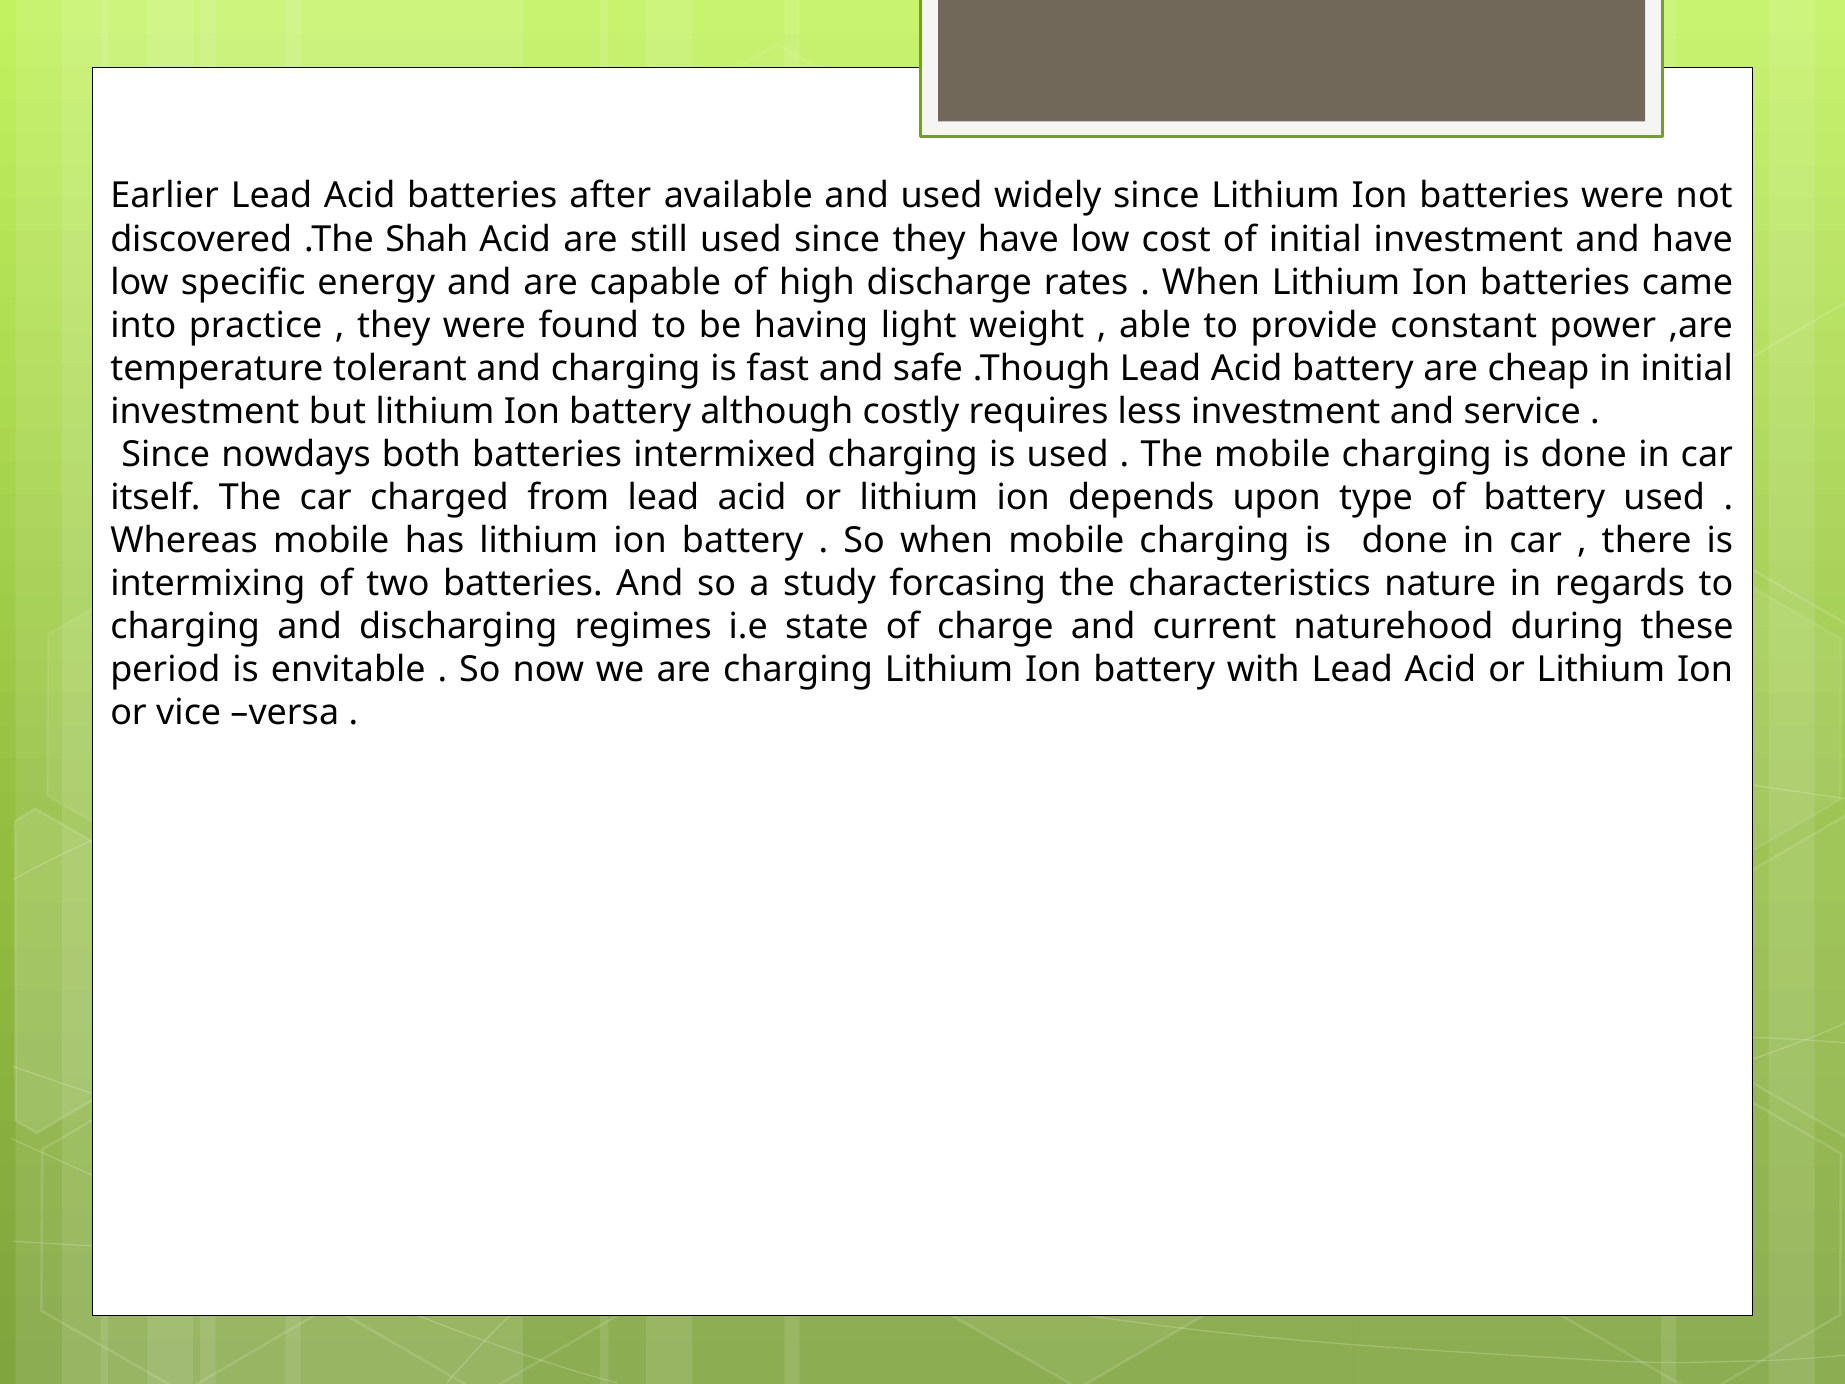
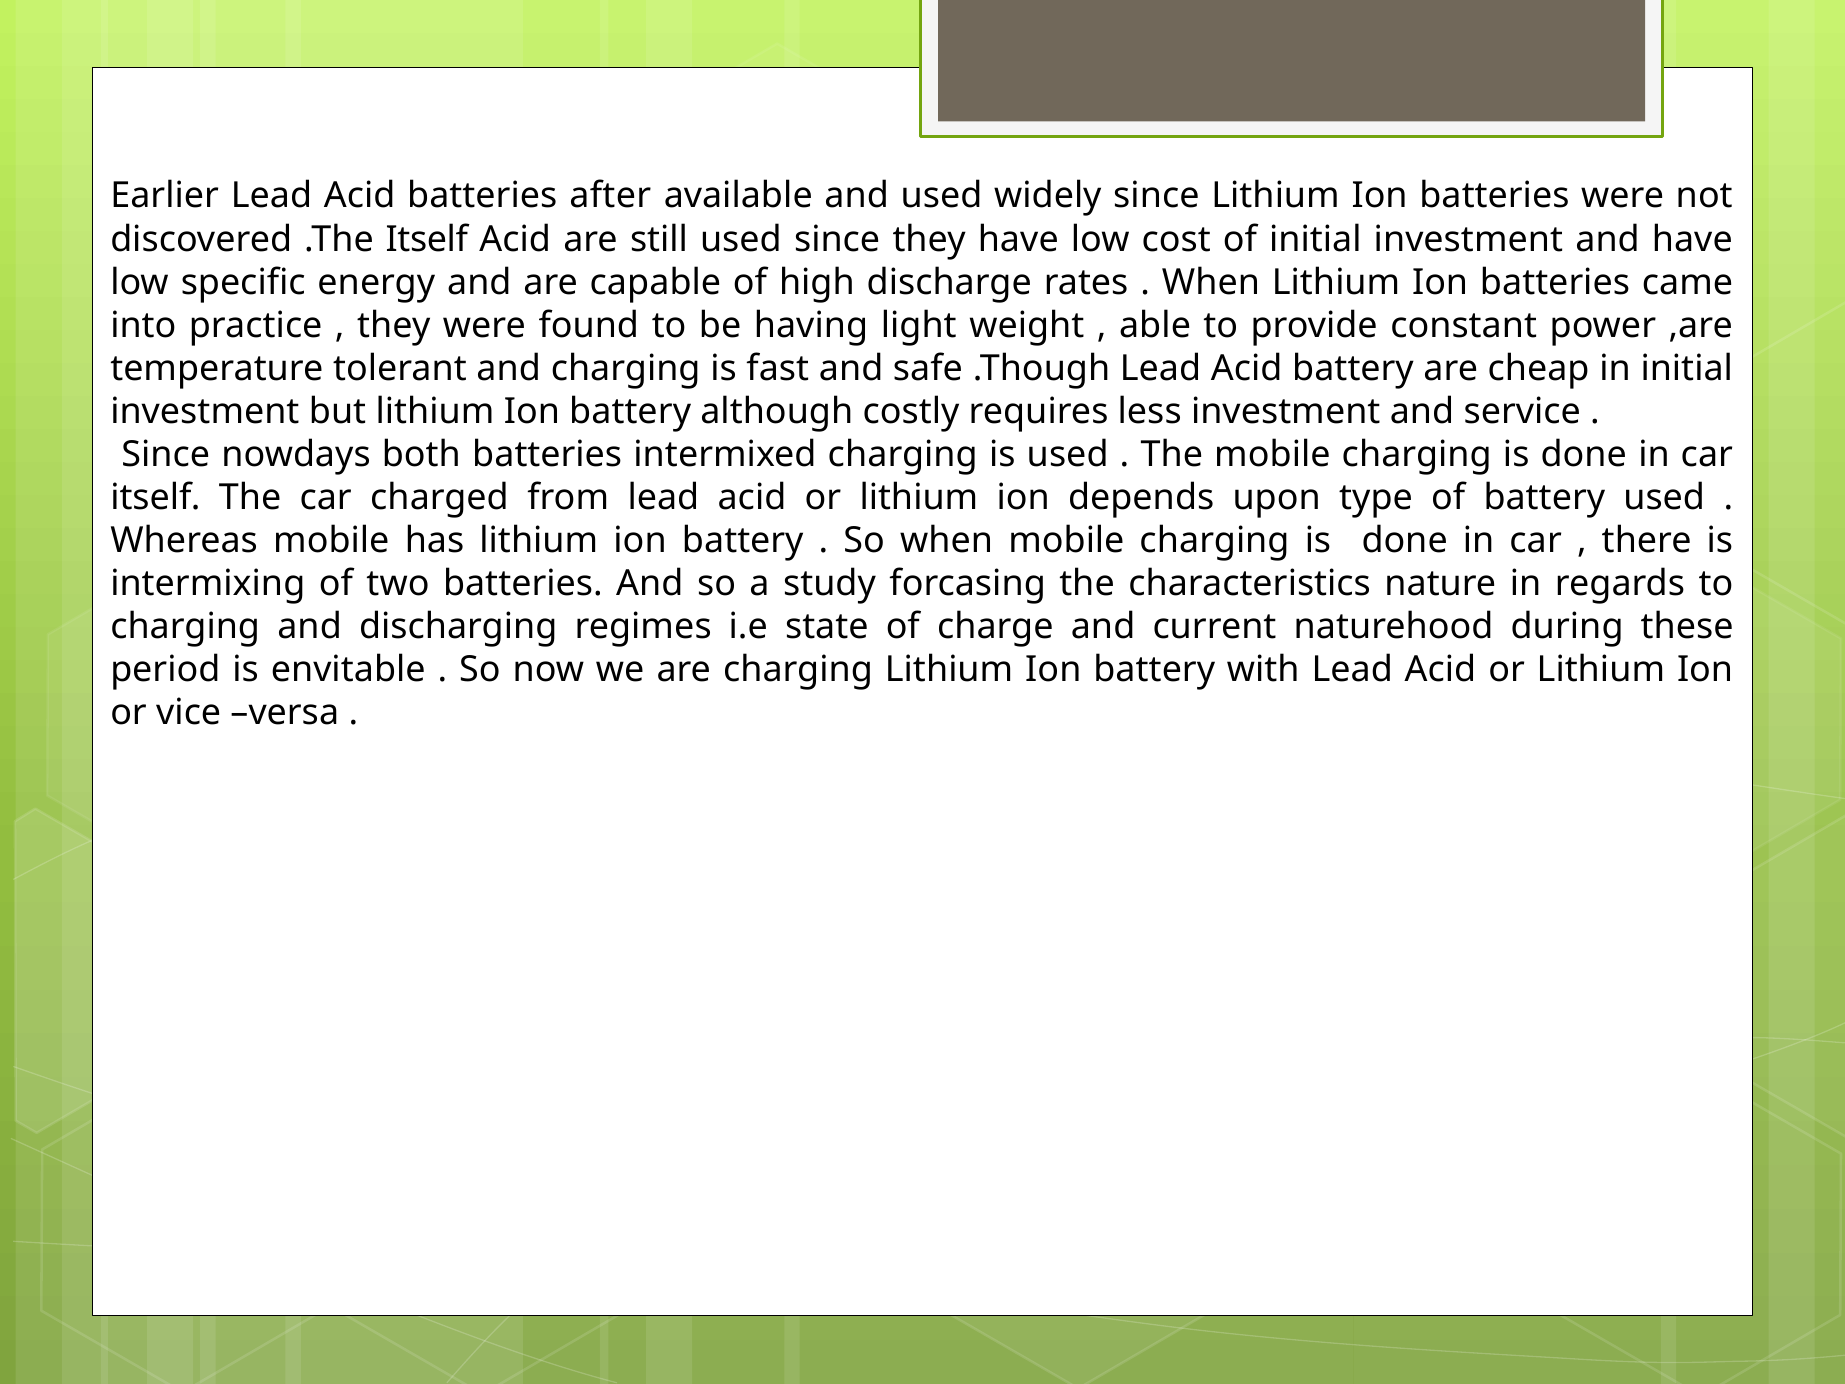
.The Shah: Shah -> Itself (427, 239)
